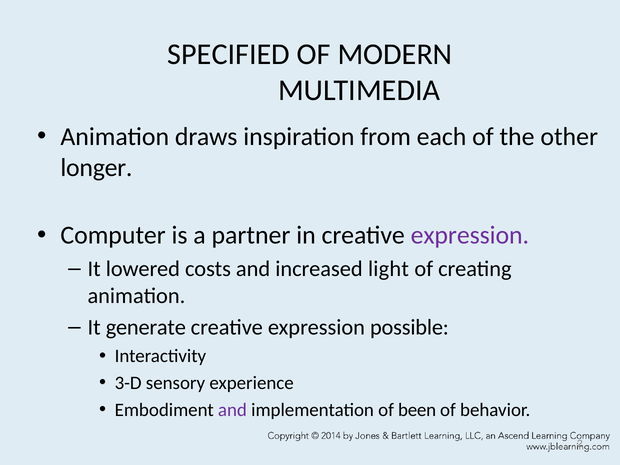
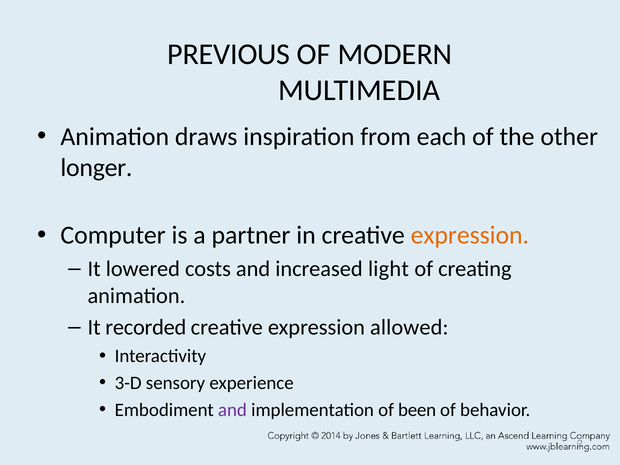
SPECIFIED: SPECIFIED -> PREVIOUS (229, 54)
expression colour: purple -> orange (470, 235)
generate: generate -> recorded (146, 327)
possible: possible -> allowed (409, 327)
